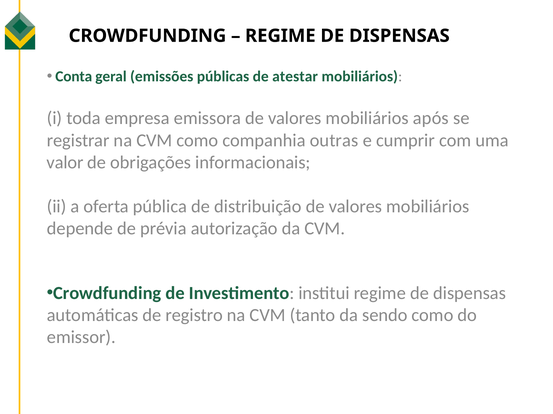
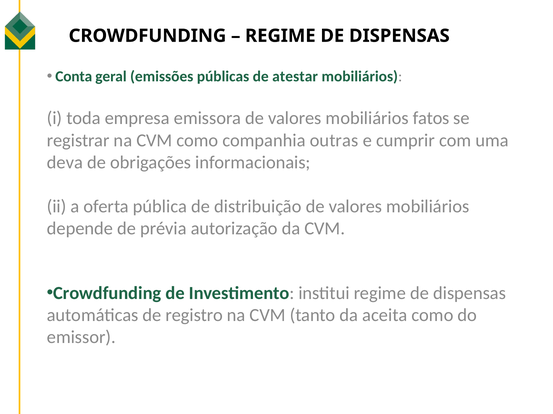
após: após -> fatos (431, 118)
valor: valor -> deva (65, 163)
sendo: sendo -> aceita (385, 316)
